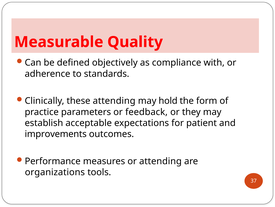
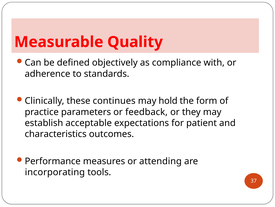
these attending: attending -> continues (114, 101)
improvements: improvements -> characteristics (56, 134)
organizations: organizations -> incorporating (55, 172)
